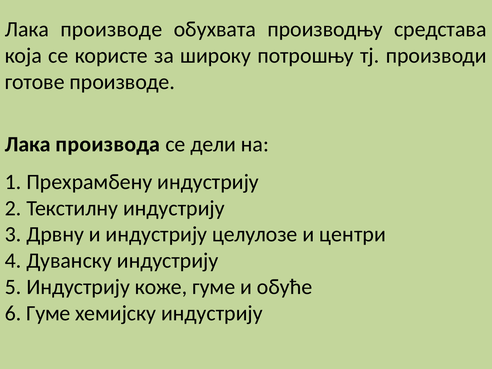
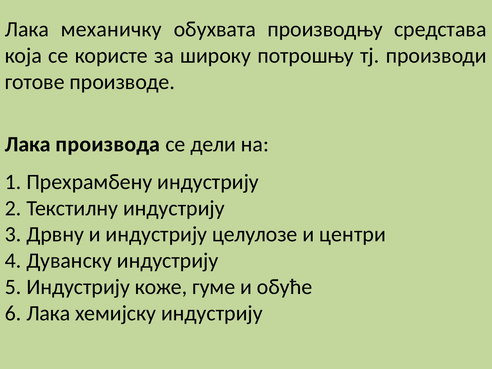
Лака производе: производе -> механичку (111, 29)
6 Гуме: Гуме -> Лака (48, 313)
